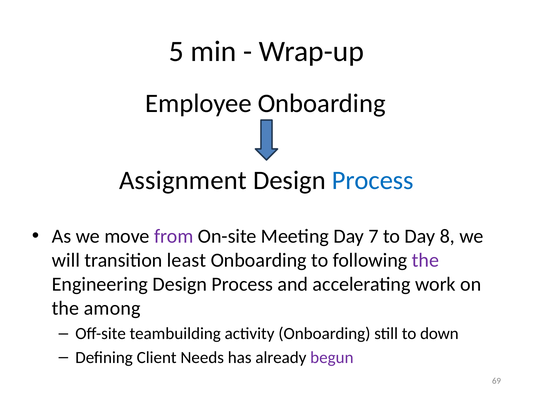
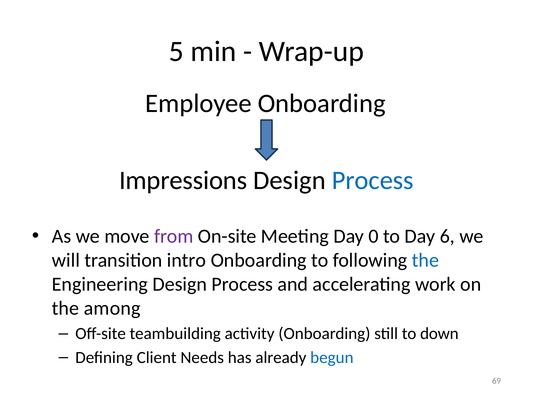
Assignment: Assignment -> Impressions (183, 181)
7: 7 -> 0 (374, 237)
8: 8 -> 6 (447, 237)
least: least -> intro (187, 261)
the colour: purple -> blue (425, 261)
begun colour: purple -> blue (332, 358)
